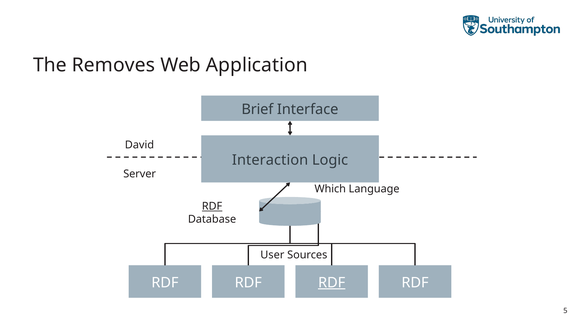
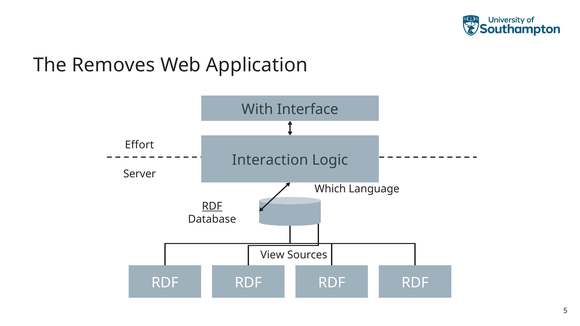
Brief: Brief -> With (257, 109)
David: David -> Effort (139, 145)
User: User -> View (272, 255)
RDF underline: present -> none (332, 283)
